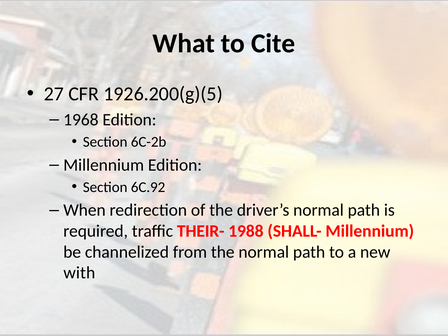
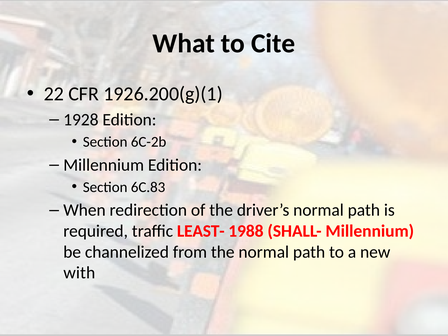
27: 27 -> 22 (54, 94)
1926.200(g)(5: 1926.200(g)(5 -> 1926.200(g)(1 (163, 94)
1968: 1968 -> 1928 (81, 120)
6C.92: 6C.92 -> 6C.83 (148, 187)
THEIR-: THEIR- -> LEAST- (201, 231)
